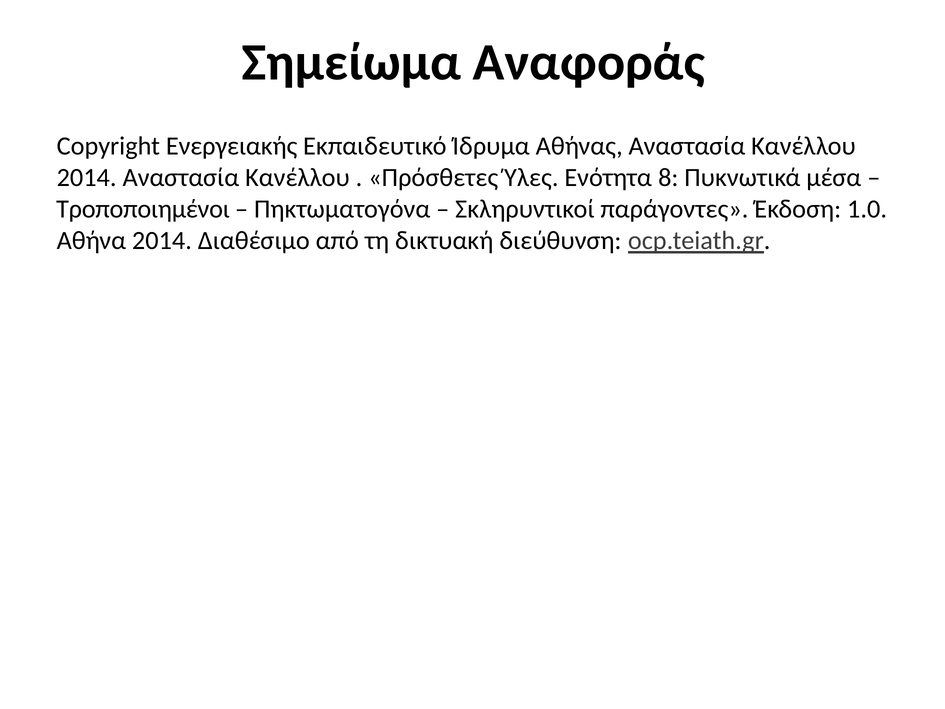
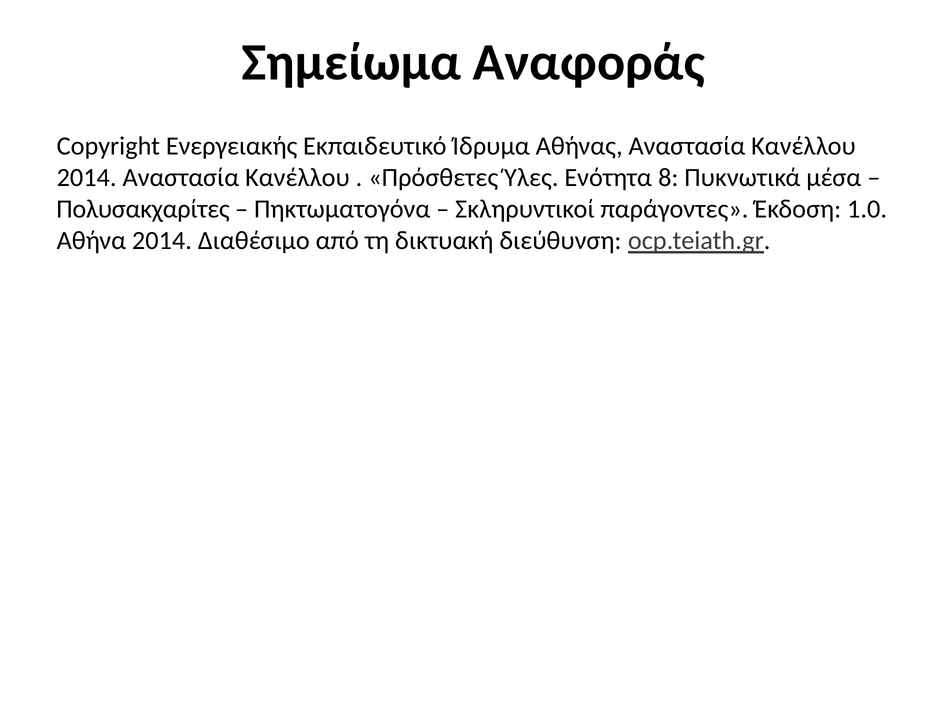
Τροποποιημένοι: Τροποποιημένοι -> Πολυσακχαρίτες (143, 209)
